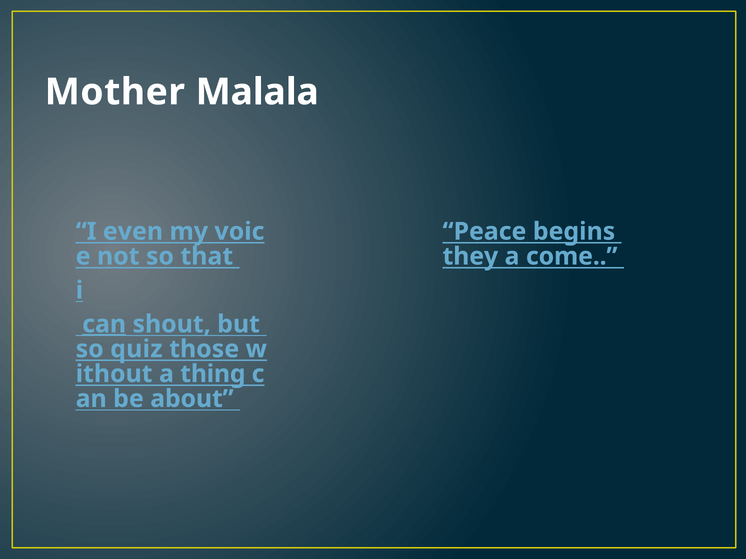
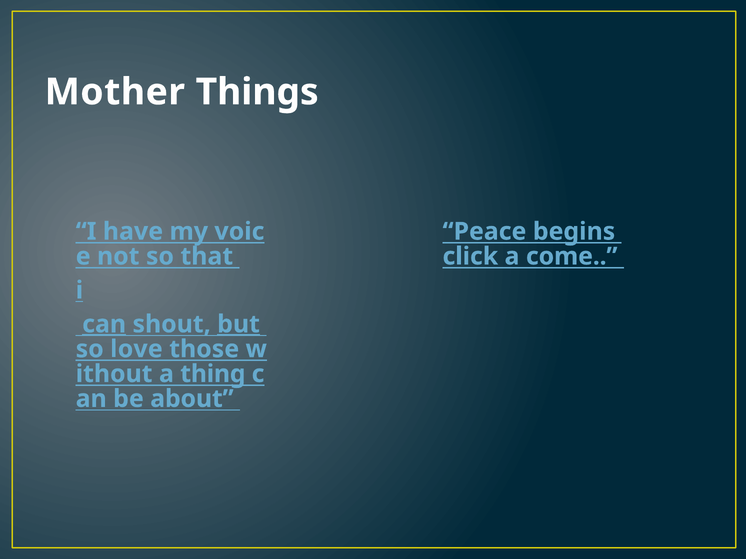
Malala: Malala -> Things (257, 92)
even: even -> have (133, 232)
they: they -> click (470, 257)
but underline: none -> present (239, 324)
quiz: quiz -> love (136, 349)
